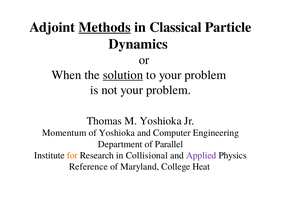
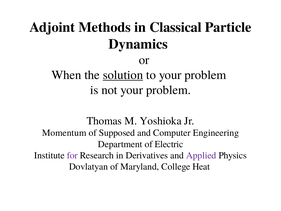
Methods underline: present -> none (105, 27)
of Yoshioka: Yoshioka -> Supposed (117, 133)
Parallel: Parallel -> Electric (169, 144)
for colour: orange -> purple (72, 155)
Collisional: Collisional -> Derivatives (147, 155)
Reference: Reference -> Dovlatyan (88, 166)
